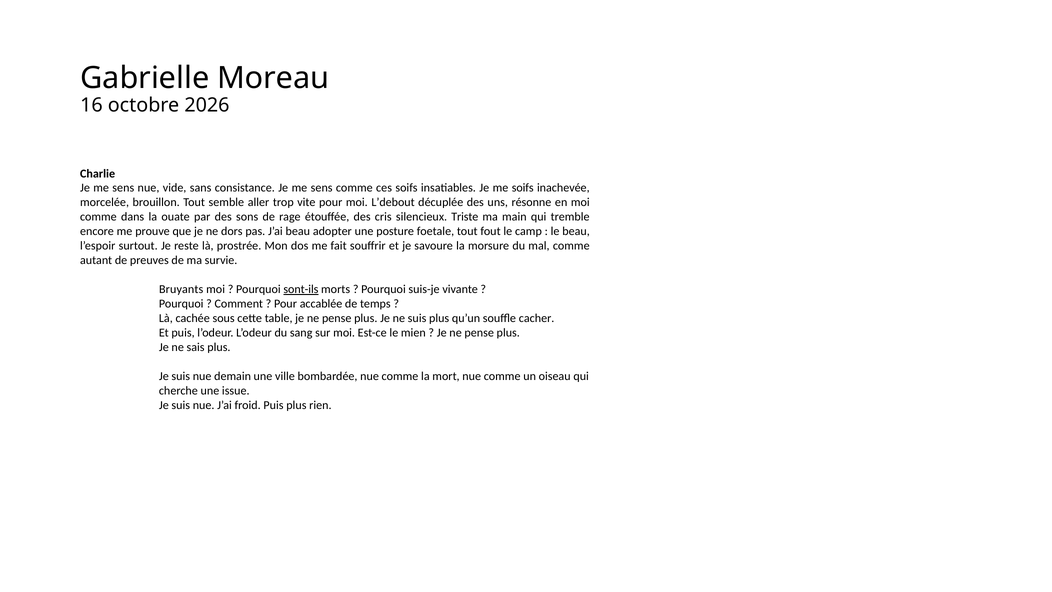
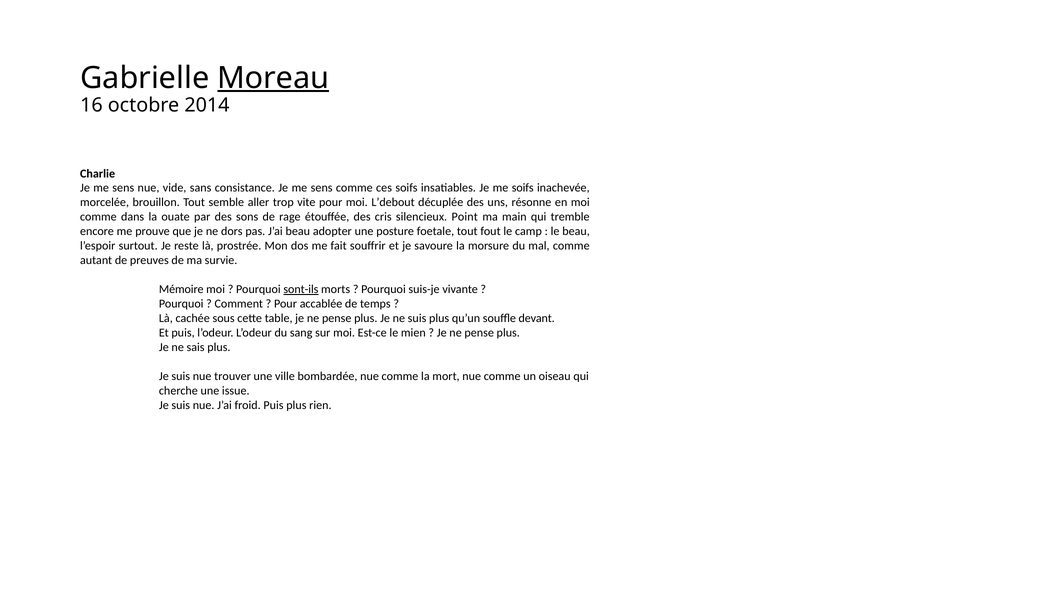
Moreau underline: none -> present (273, 78)
2026: 2026 -> 2014 (207, 105)
Triste: Triste -> Point (465, 217)
Bruyants: Bruyants -> Mémoire (181, 289)
cacher: cacher -> devant (537, 318)
demain: demain -> trouver (233, 376)
